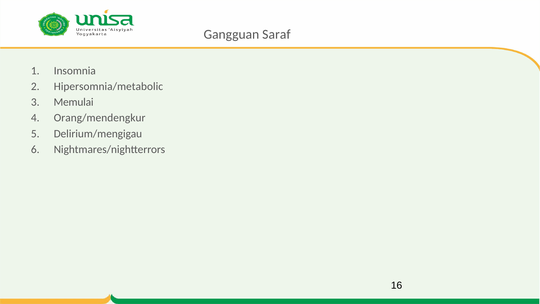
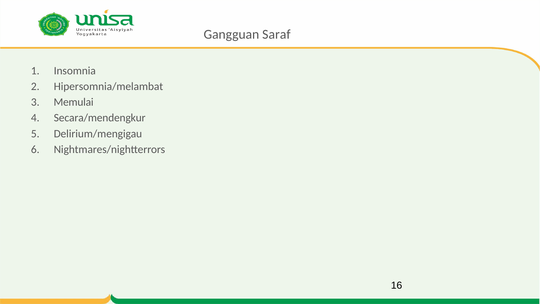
Hipersomnia/metabolic: Hipersomnia/metabolic -> Hipersomnia/melambat (108, 86)
Orang/mendengkur: Orang/mendengkur -> Secara/mendengkur (100, 118)
